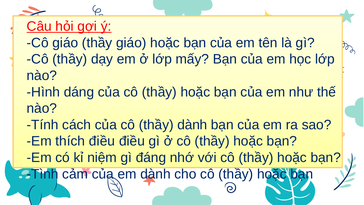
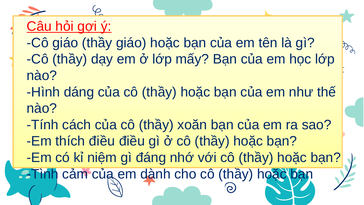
thầy dành: dành -> xoăn (192, 125)
